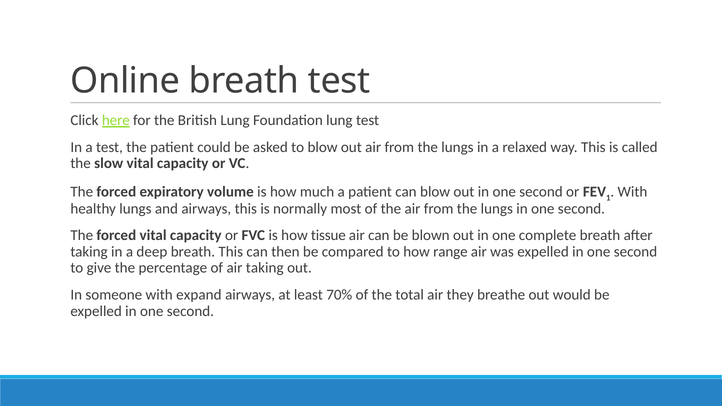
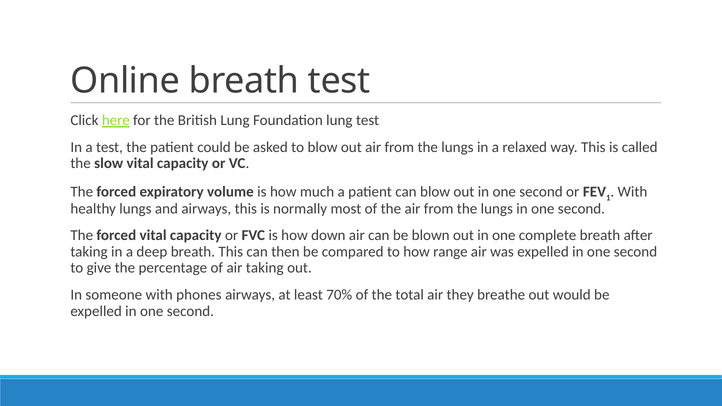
tissue: tissue -> down (328, 236)
expand: expand -> phones (199, 295)
